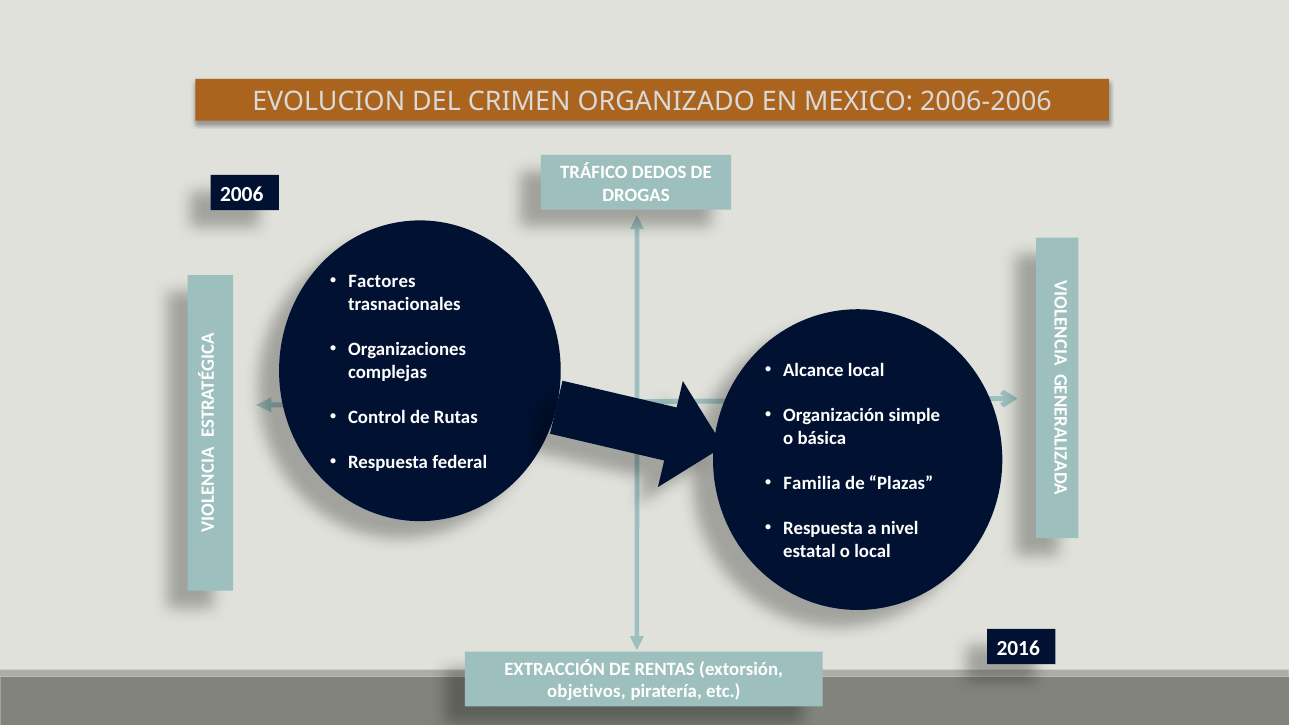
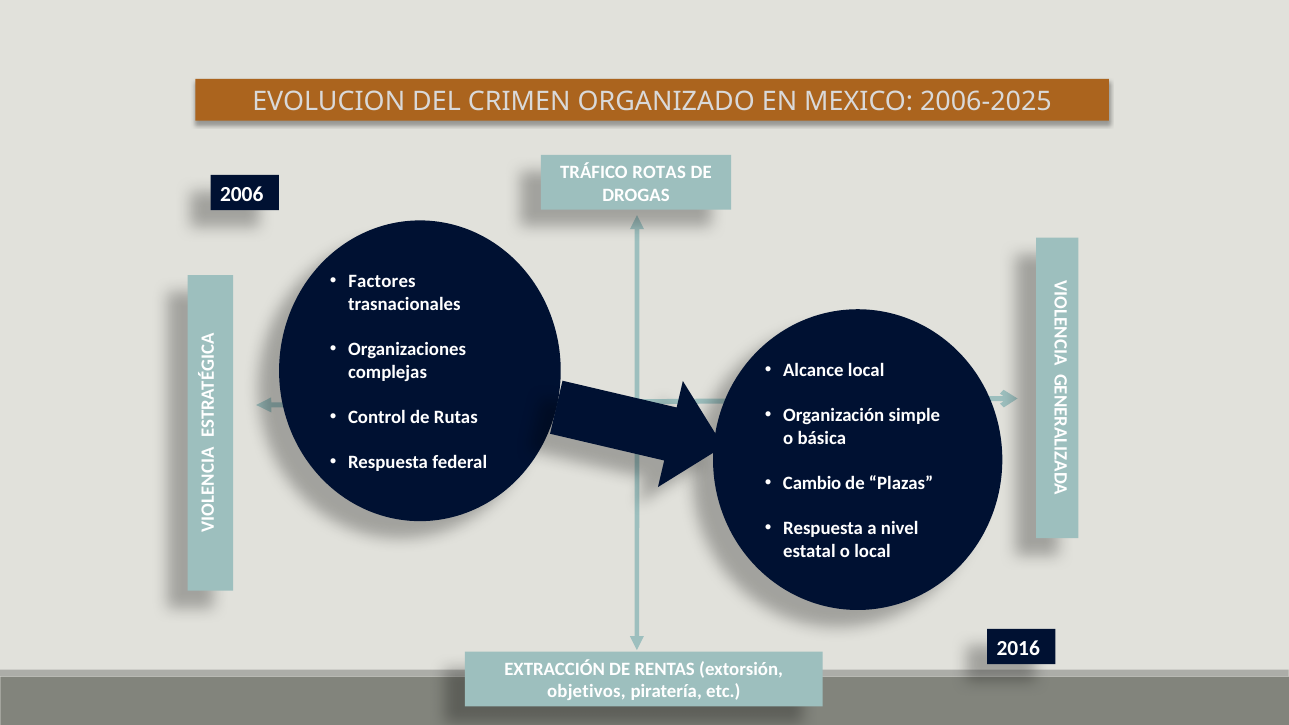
2006-2006: 2006-2006 -> 2006-2025 (986, 102)
DEDOS: DEDOS -> ROTAS (659, 172)
Familia: Familia -> Cambio (812, 483)
